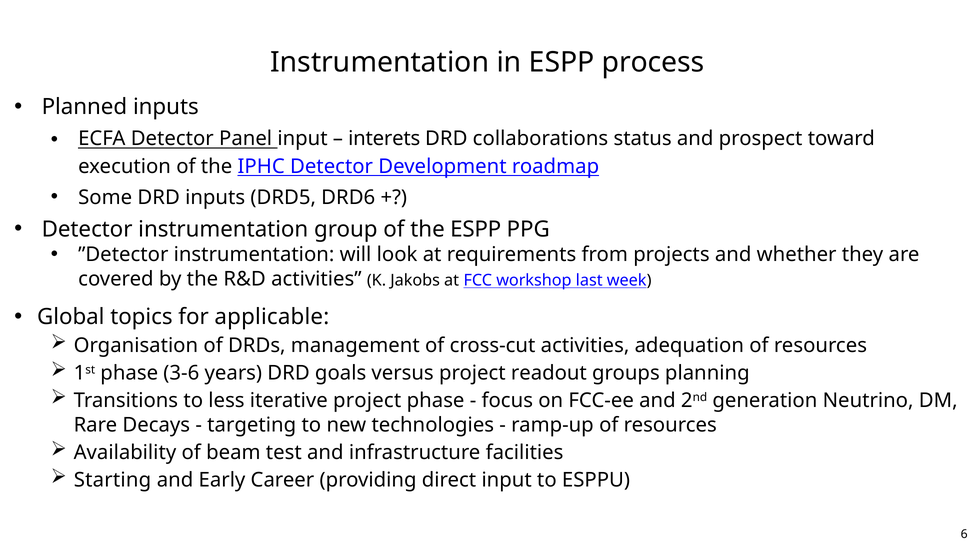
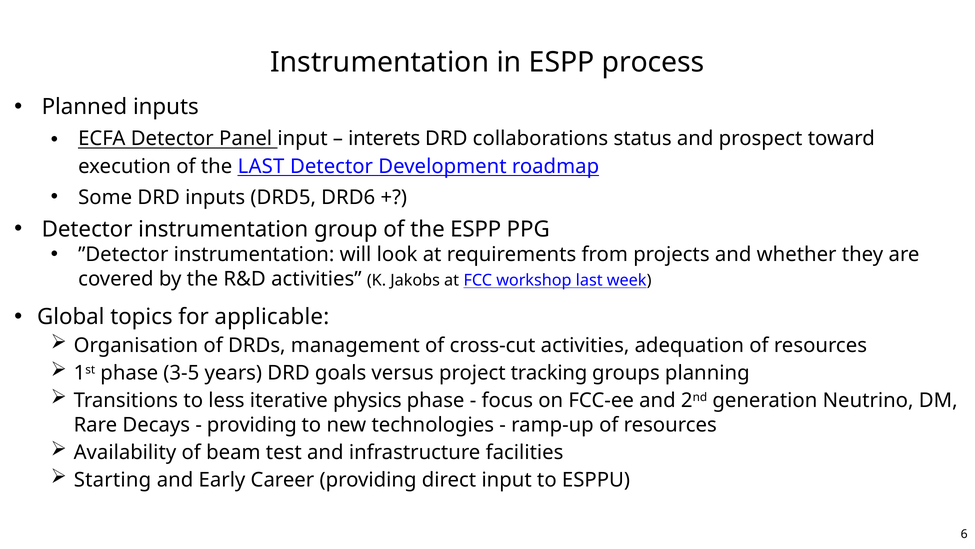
the IPHC: IPHC -> LAST (261, 166)
3-6: 3-6 -> 3-5 (181, 373)
readout: readout -> tracking (549, 373)
iterative project: project -> physics (367, 400)
targeting: targeting -> providing (252, 424)
